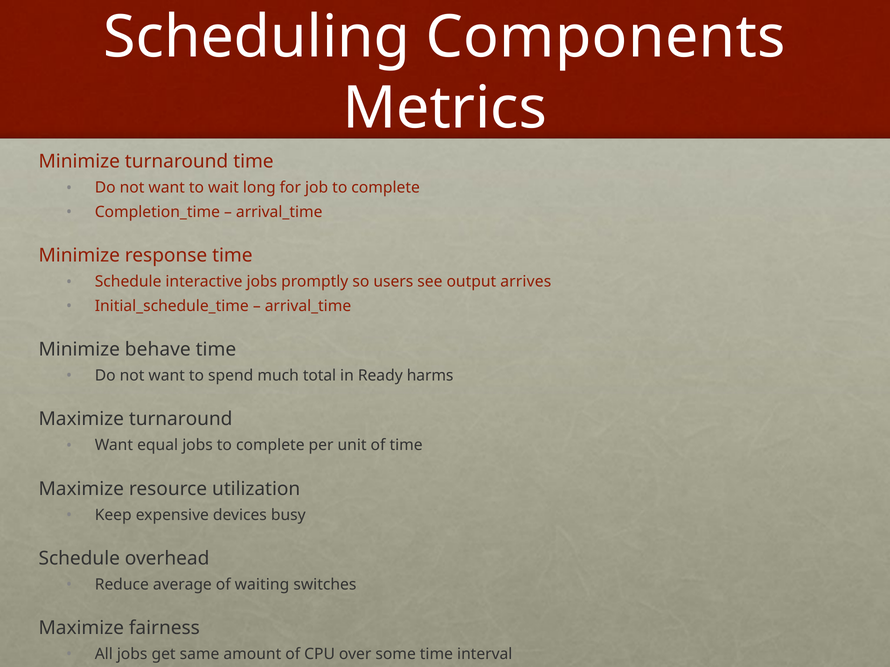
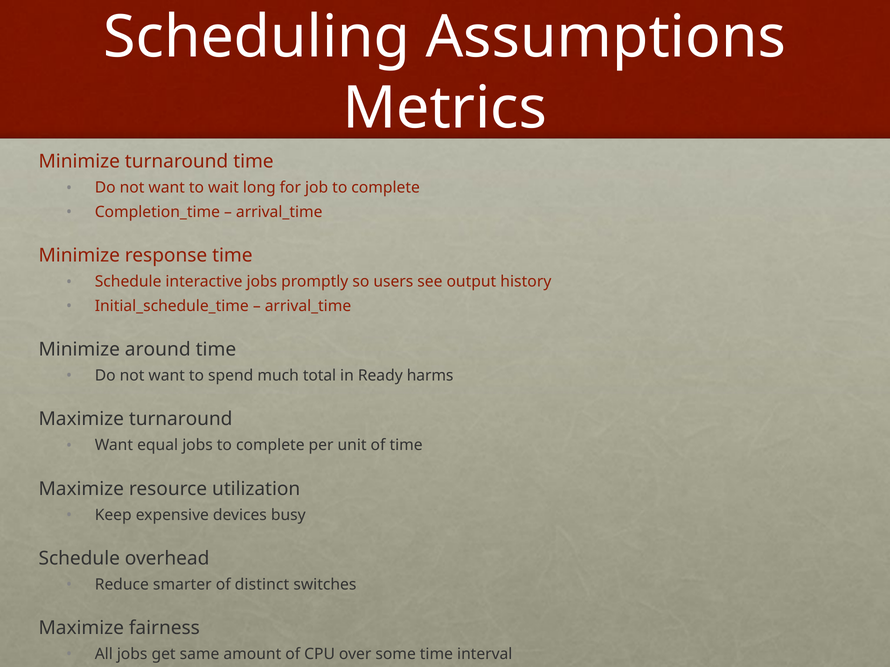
Components: Components -> Assumptions (606, 37)
arrives: arrives -> history (526, 282)
behave: behave -> around (158, 350)
average: average -> smarter (182, 585)
waiting: waiting -> distinct (262, 585)
